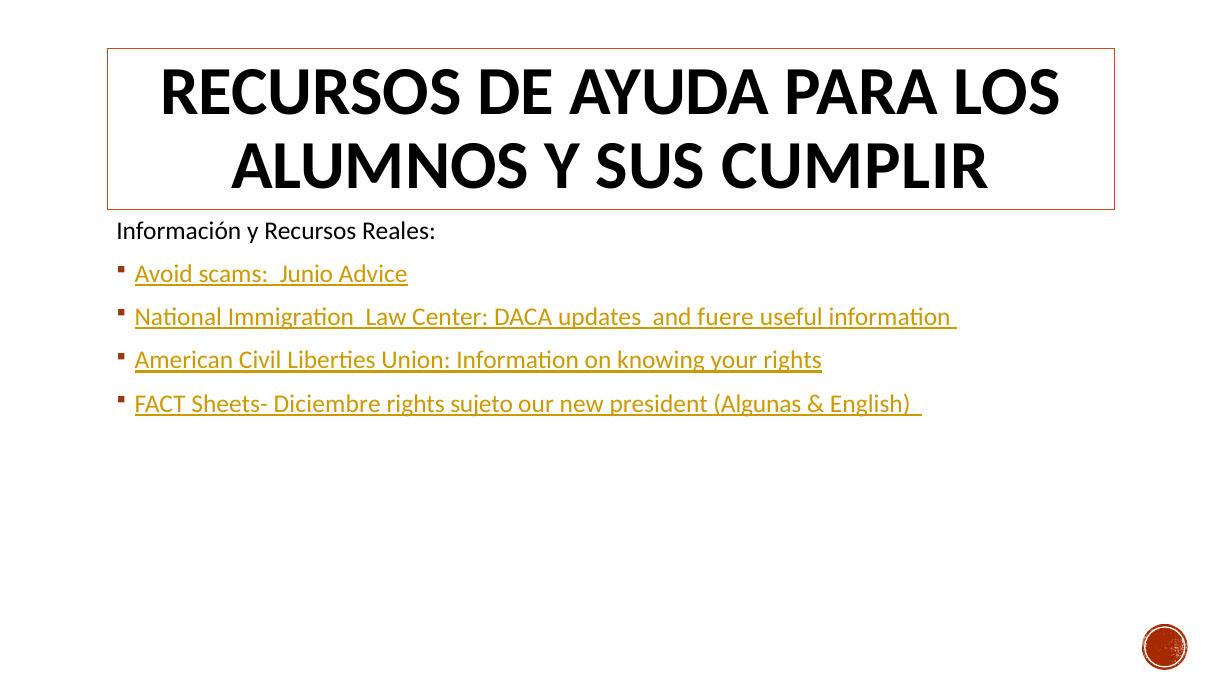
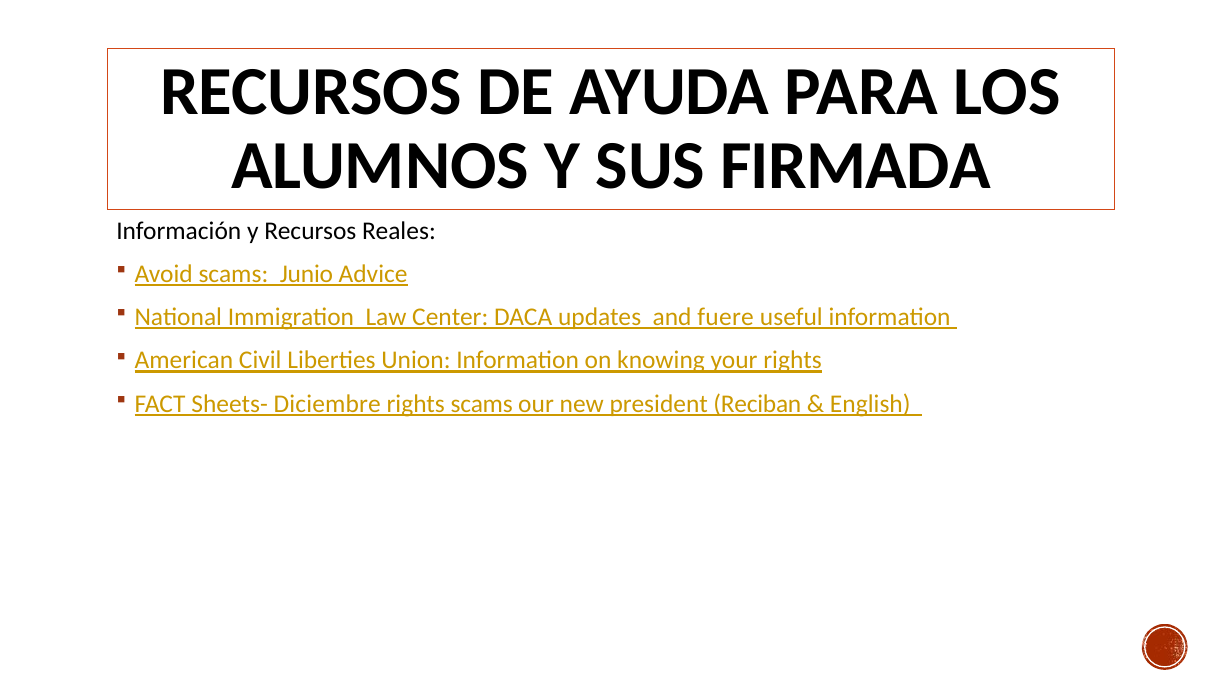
CUMPLIR: CUMPLIR -> FIRMADA (856, 166)
rights sujeto: sujeto -> scams (482, 404)
Algunas: Algunas -> Reciban (757, 404)
